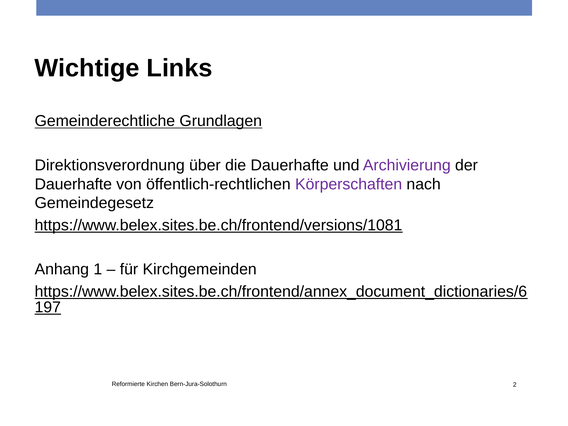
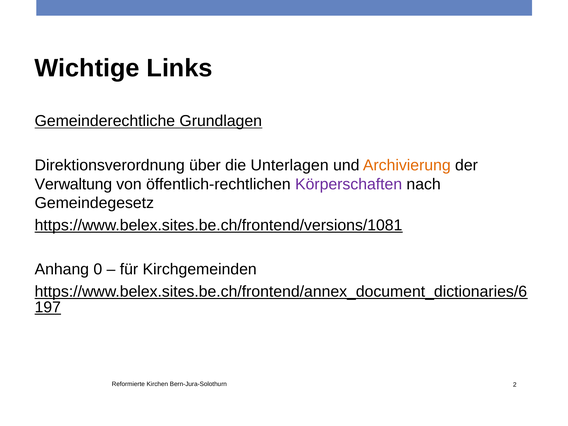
die Dauerhafte: Dauerhafte -> Unterlagen (290, 165)
Archivierung colour: purple -> orange (407, 165)
Dauerhafte: Dauerhafte -> Verwaltung (73, 184)
1: 1 -> 0 (98, 269)
